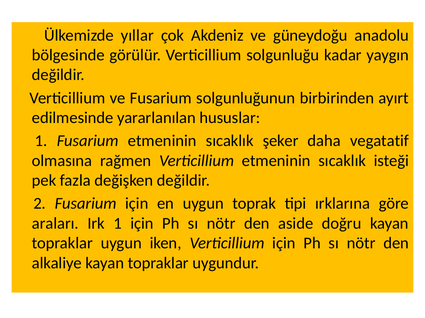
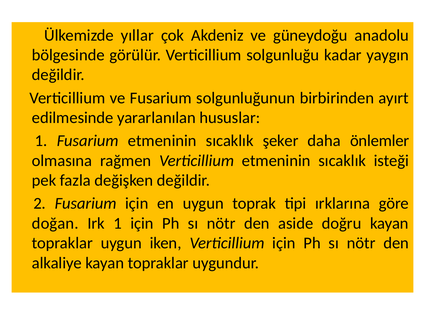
vegatatif: vegatatif -> önlemler (380, 141)
araları: araları -> doğan (55, 224)
